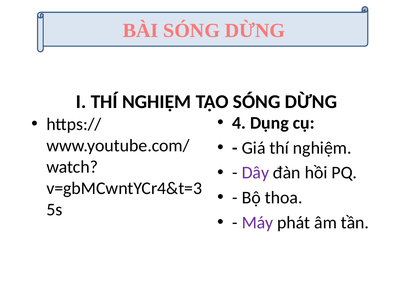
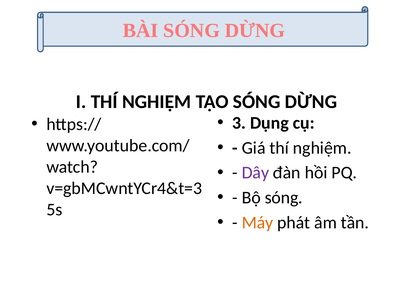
4: 4 -> 3 (239, 123)
Bộ thoa: thoa -> sóng (284, 198)
Máy colour: purple -> orange (258, 223)
